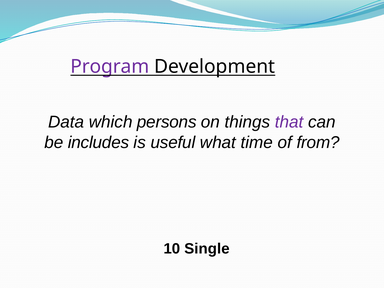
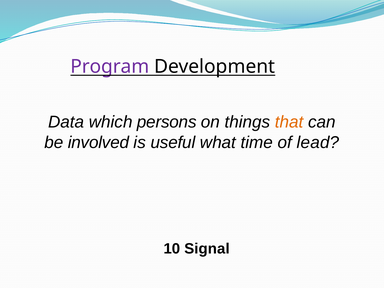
that colour: purple -> orange (289, 122)
includes: includes -> involved (98, 143)
from: from -> lead (318, 143)
Single: Single -> Signal (207, 249)
